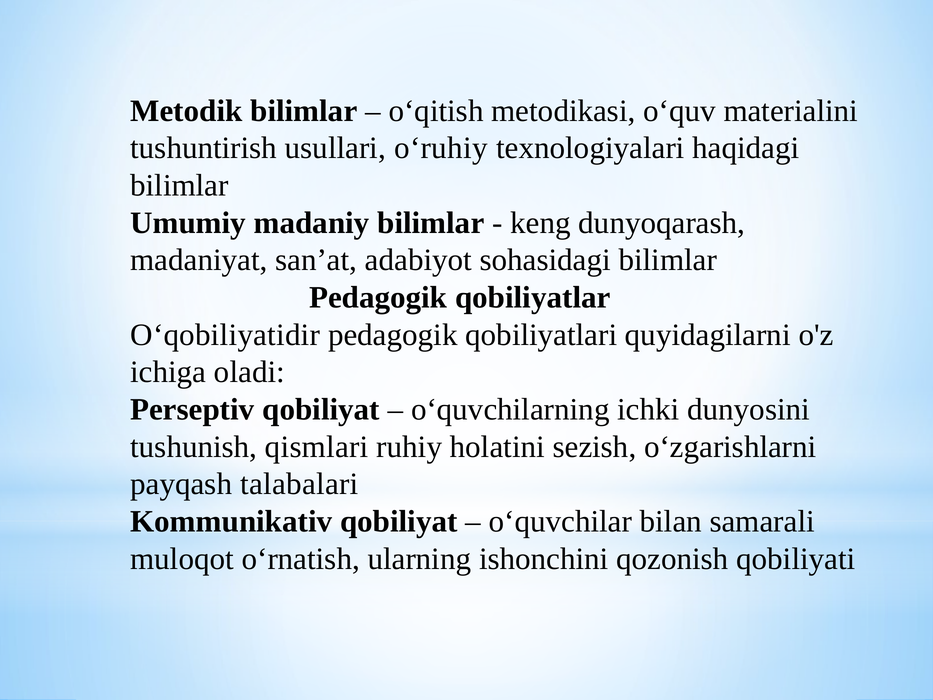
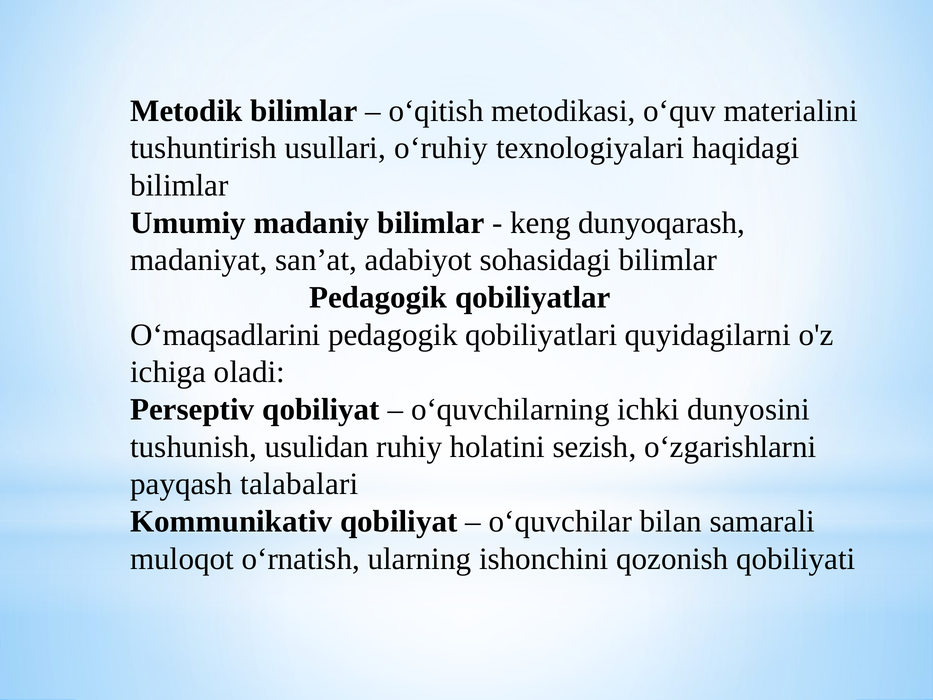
O‘qobiliyatidir: O‘qobiliyatidir -> O‘maqsadlarini (225, 335)
qismlari: qismlari -> usulidan (317, 447)
